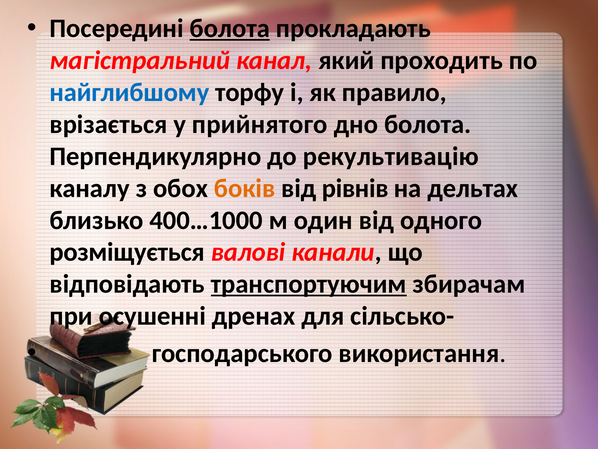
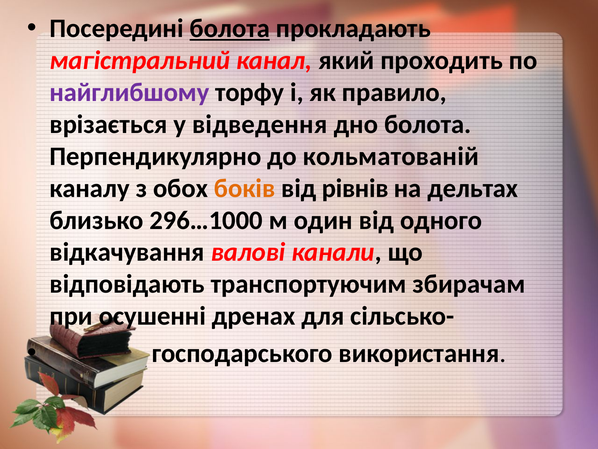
найглибшому colour: blue -> purple (129, 92)
прийнятого: прийнятого -> відведення (260, 124)
рекультивацію: рекультивацію -> кольматованій (391, 156)
400…1000: 400…1000 -> 296…1000 (206, 220)
розміщується: розміщується -> відкачування (127, 252)
транспортуючим underline: present -> none (309, 284)
